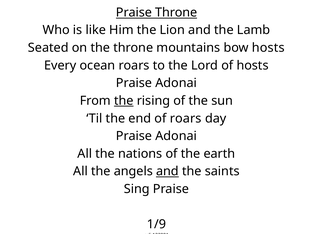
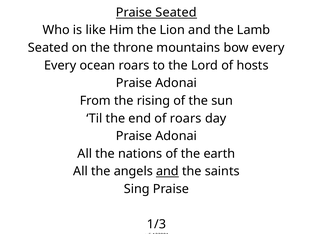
Praise Throne: Throne -> Seated (176, 12)
bow hosts: hosts -> every (268, 48)
the underline: present -> none (124, 101)
1/9: 1/9 -> 1/3 (156, 225)
